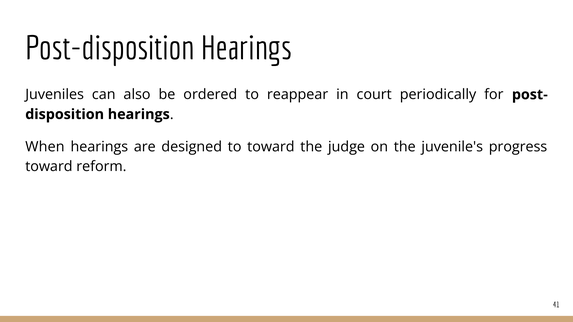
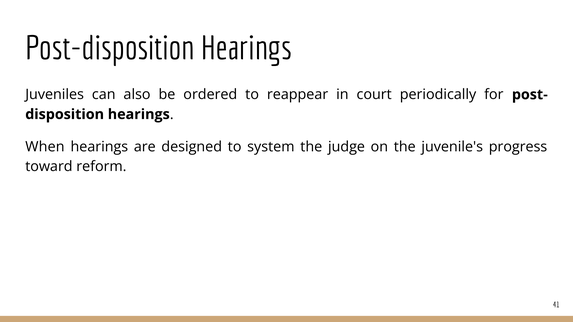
to toward: toward -> system (271, 147)
